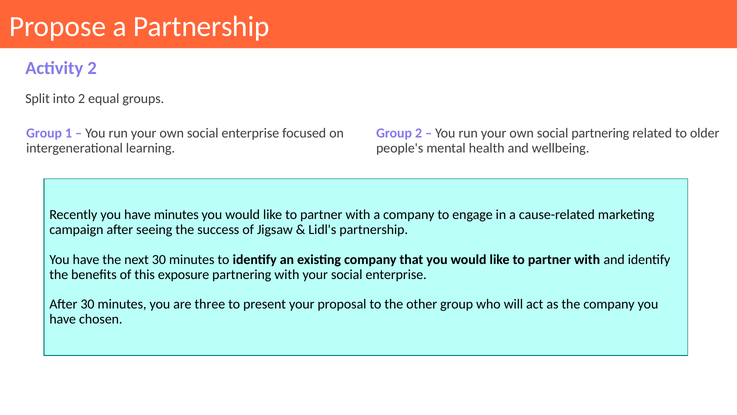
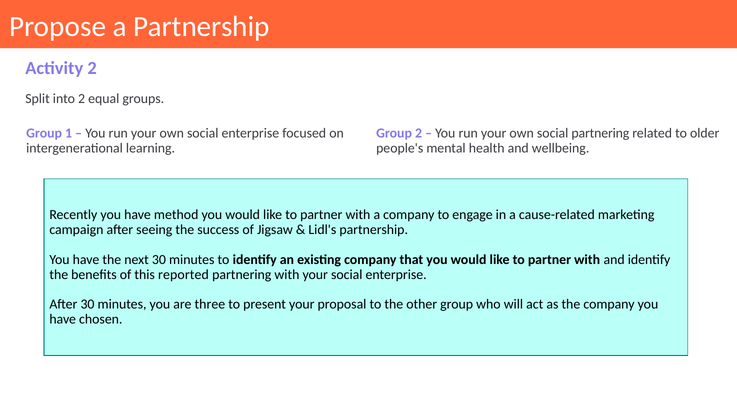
have minutes: minutes -> method (176, 215)
exposure: exposure -> reported (183, 274)
